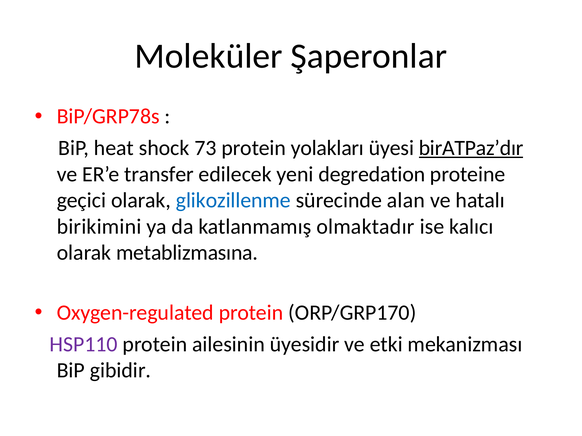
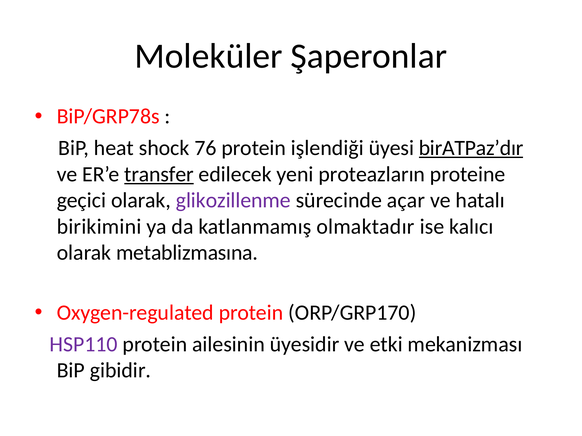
73: 73 -> 76 (205, 148)
yolakları: yolakları -> işlendiği (327, 148)
transfer underline: none -> present (159, 174)
degredation: degredation -> proteazların (372, 174)
glikozillenme colour: blue -> purple (233, 201)
alan: alan -> açar (406, 201)
